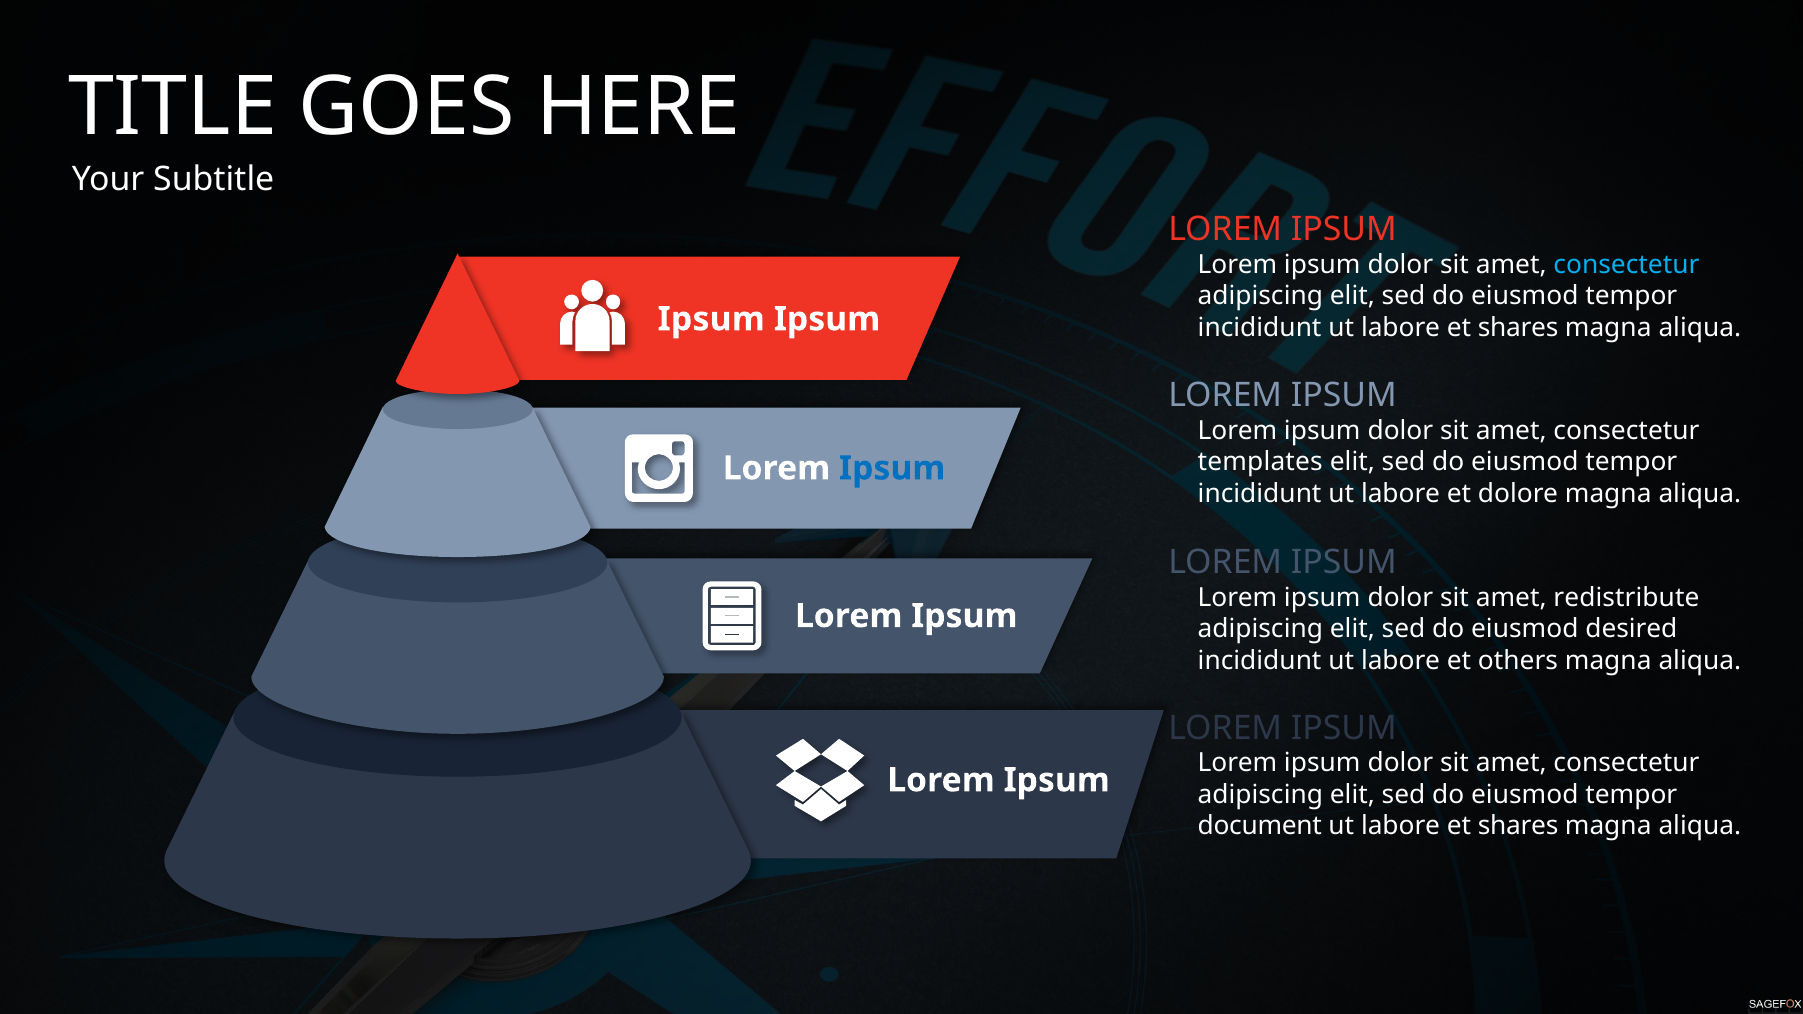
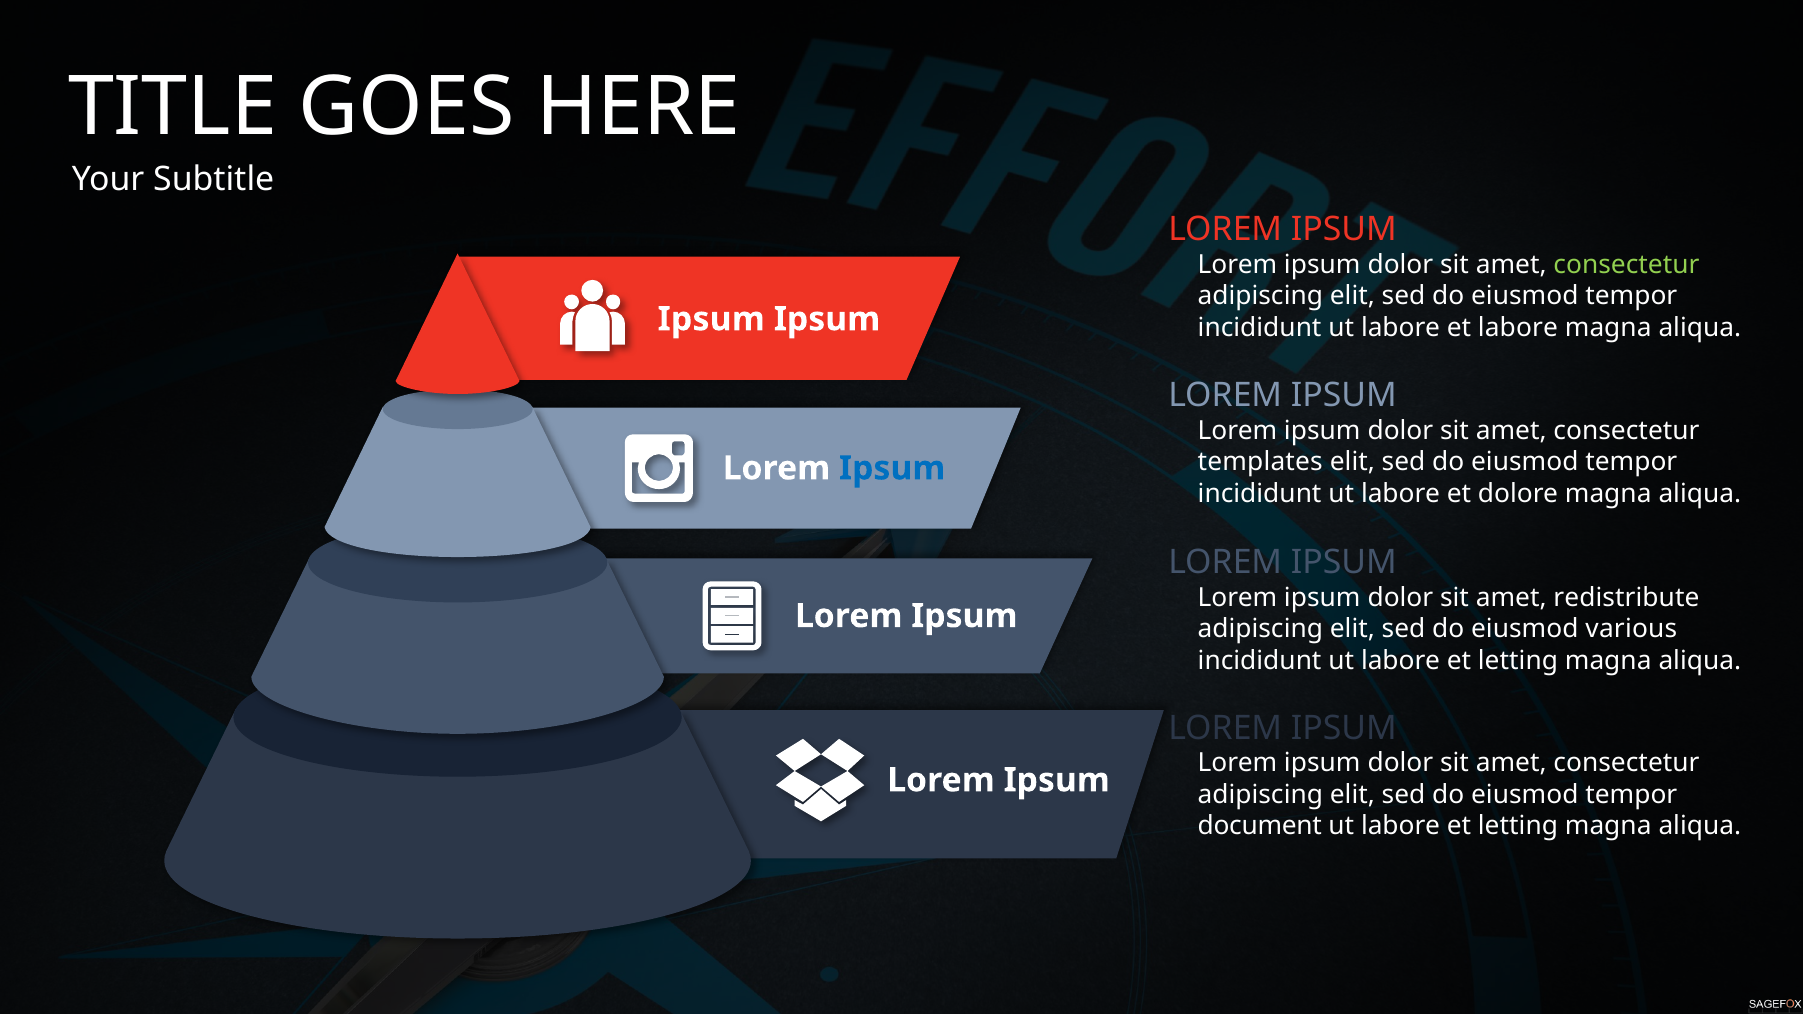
consectetur colour: light blue -> light green (1626, 265)
shares: shares -> labore (1518, 328)
desired: desired -> various (1631, 629)
others: others -> letting (1518, 661)
shares: shares -> letting (1518, 826)
